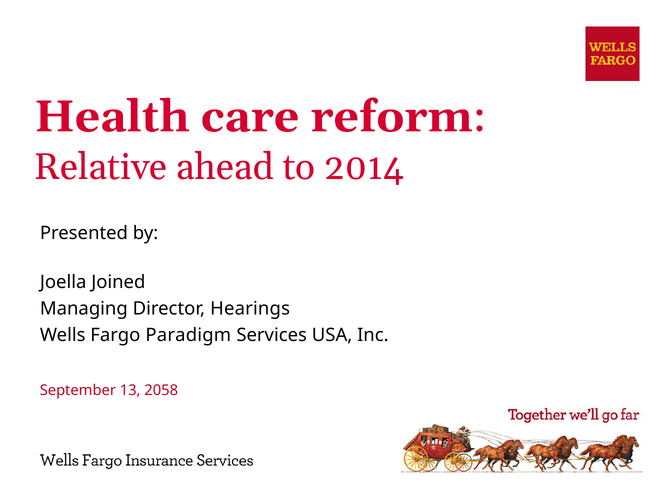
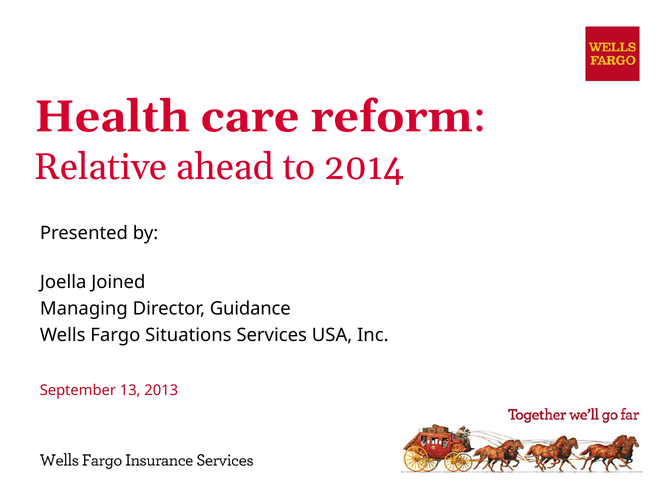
Hearings: Hearings -> Guidance (250, 308)
Paradigm: Paradigm -> Situations (188, 335)
2058: 2058 -> 2013 (161, 390)
